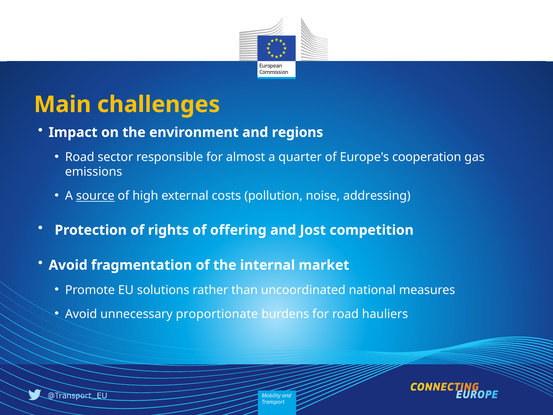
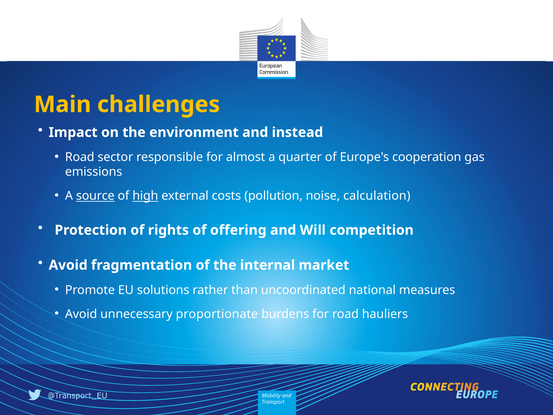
regions: regions -> instead (297, 132)
high underline: none -> present (145, 196)
addressing: addressing -> calculation (377, 196)
Jost: Jost -> Will (313, 230)
